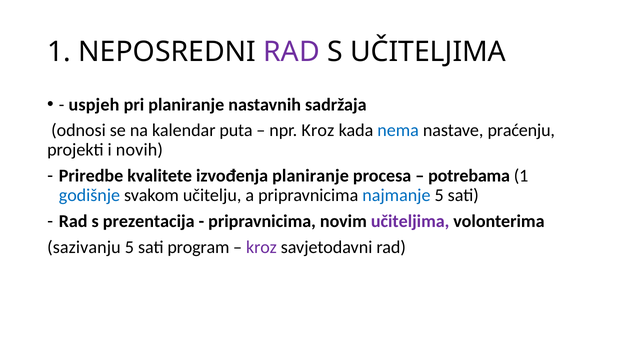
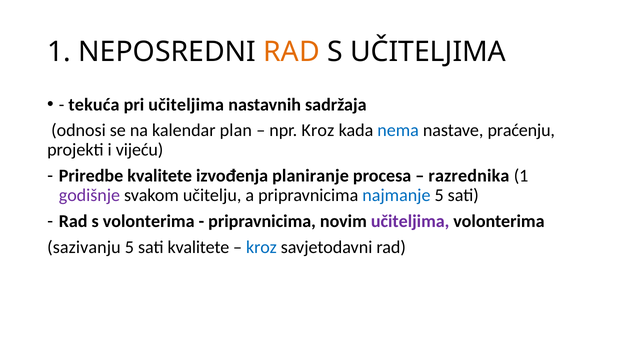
RAD colour: purple -> orange (291, 52)
uspjeh: uspjeh -> tekuća (94, 105)
pri planiranje: planiranje -> učiteljima (186, 105)
puta: puta -> plan (236, 131)
novih: novih -> vijeću (140, 150)
potrebama: potrebama -> razrednika (469, 176)
godišnje colour: blue -> purple (89, 196)
s prezentacija: prezentacija -> volonterima (149, 222)
sati program: program -> kvalitete (198, 247)
kroz colour: purple -> blue (261, 247)
